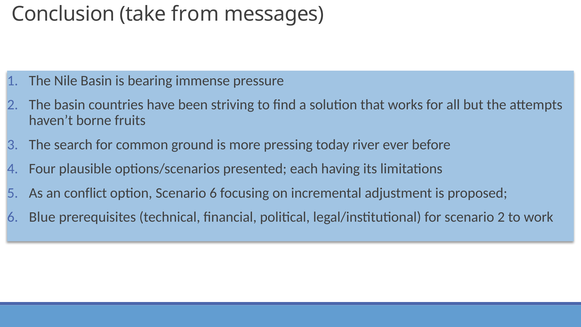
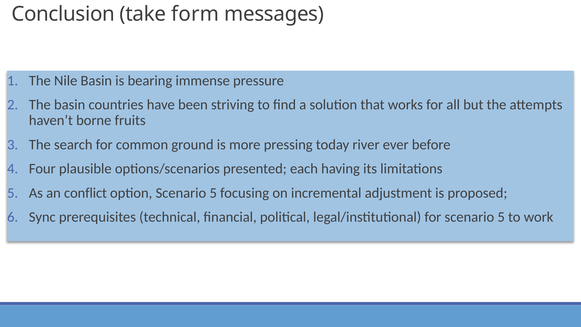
from: from -> form (195, 14)
option Scenario 6: 6 -> 5 (213, 193)
Blue: Blue -> Sync (42, 217)
for scenario 2: 2 -> 5 (501, 217)
